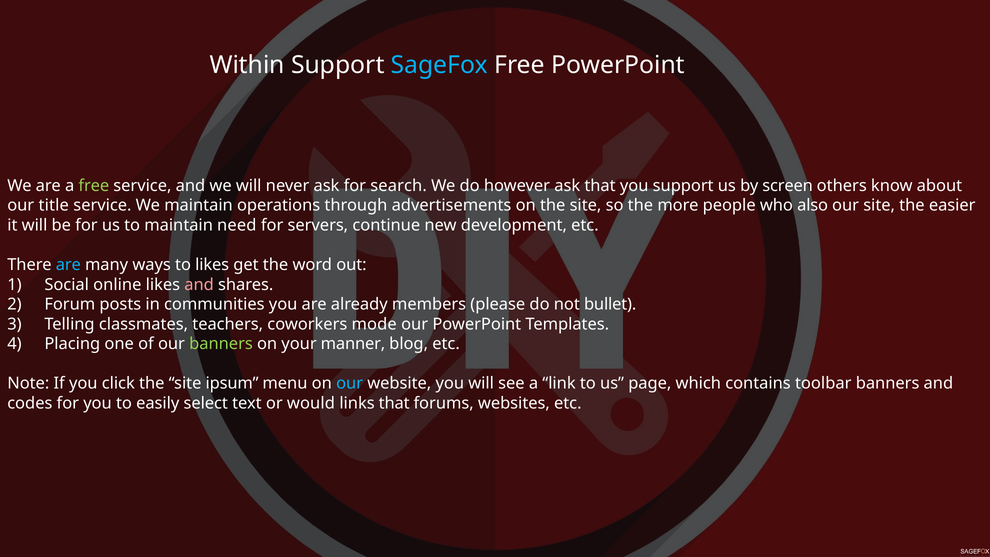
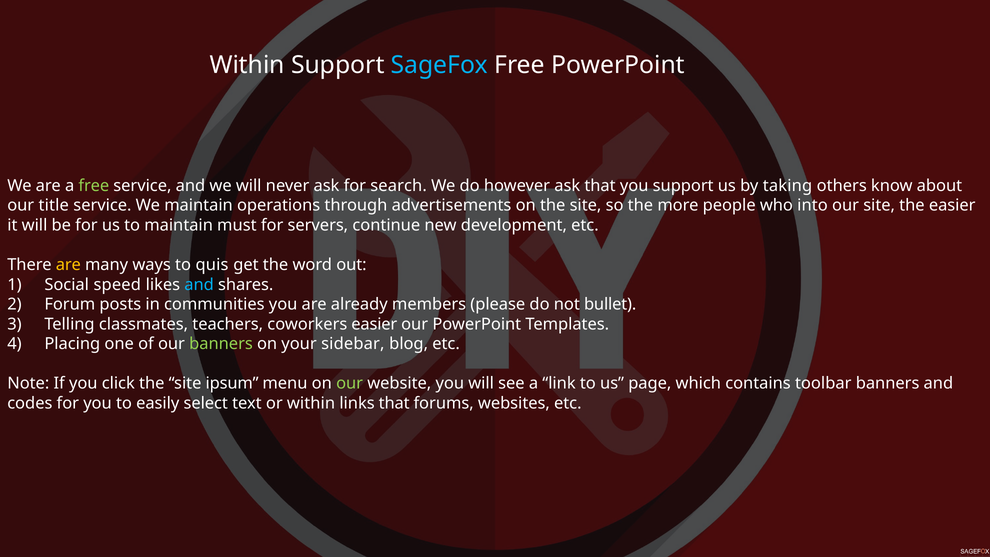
screen: screen -> taking (787, 186)
also: also -> into (812, 205)
need: need -> must (237, 225)
are colour: light blue -> yellow (68, 265)
to likes: likes -> quis (212, 265)
online: online -> speed (117, 285)
and colour: pink -> light blue (199, 285)
coworkers mode: mode -> easier (374, 324)
manner: manner -> sidebar (353, 344)
our colour: light blue -> light green (350, 383)
or would: would -> within (311, 403)
